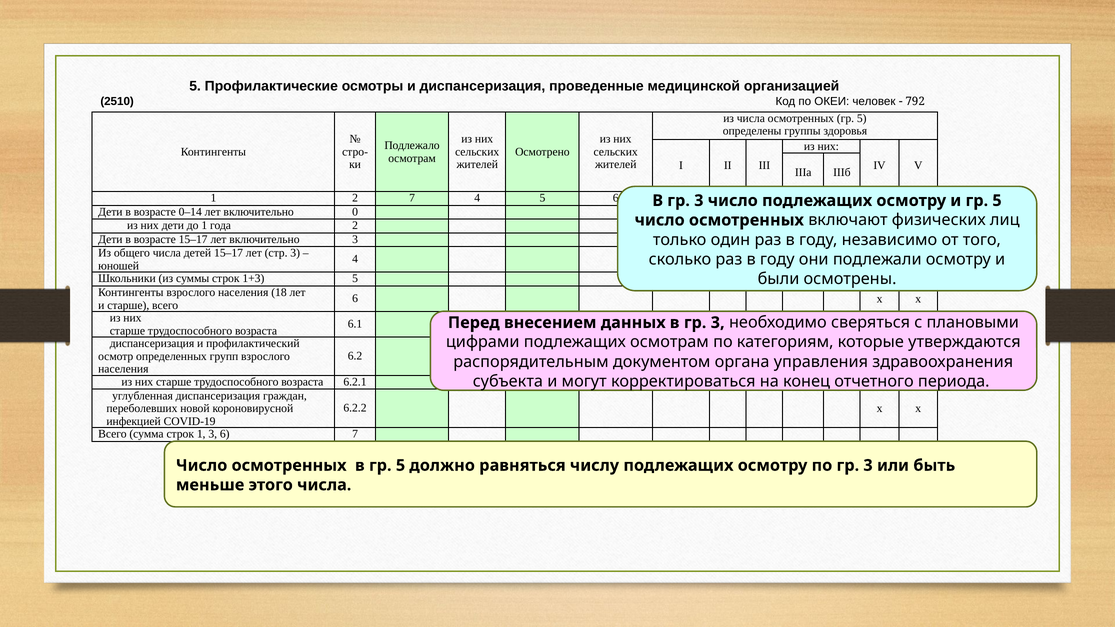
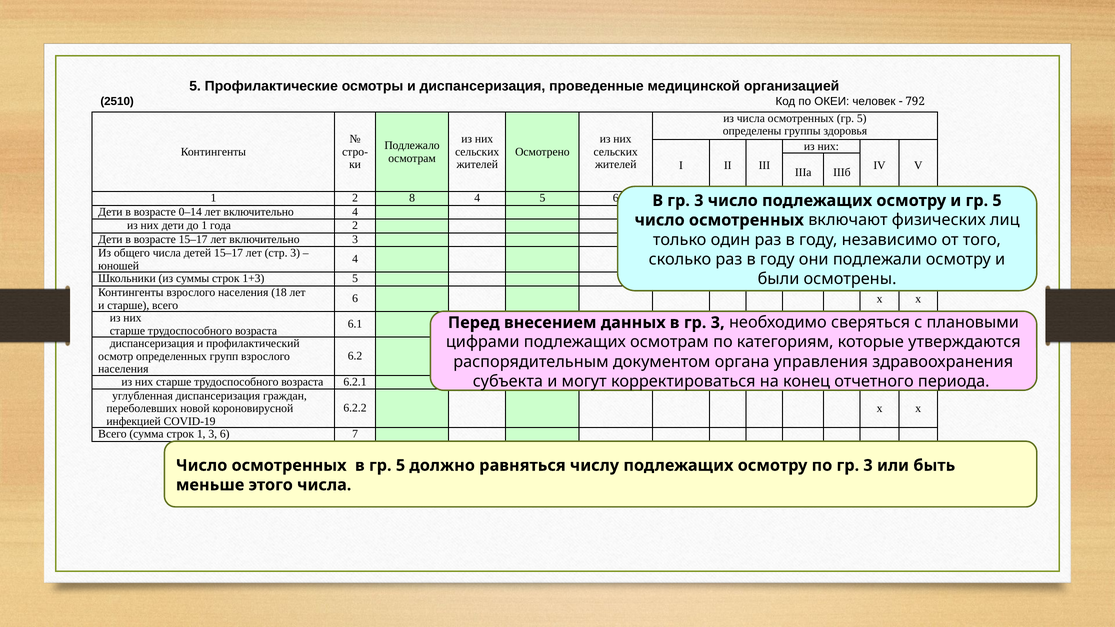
2 7: 7 -> 8 (412, 198)
включительно 0: 0 -> 4 (355, 212)
